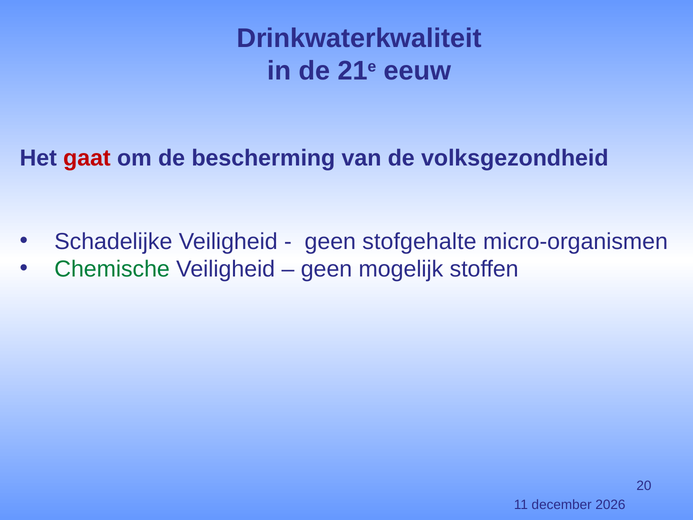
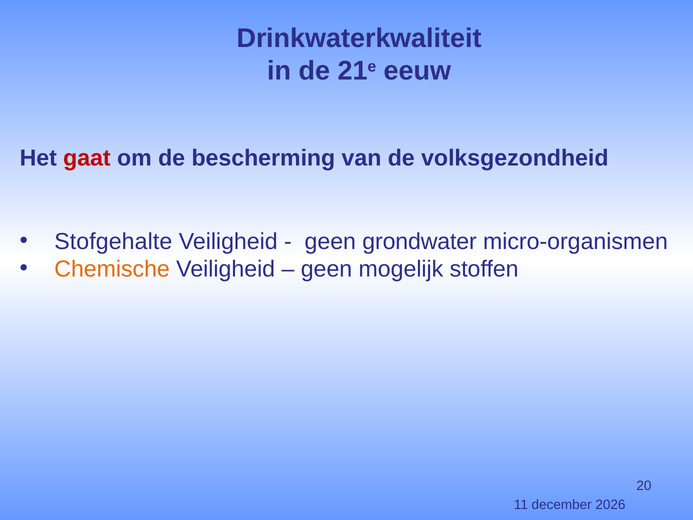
Schadelijke: Schadelijke -> Stofgehalte (113, 241)
stofgehalte: stofgehalte -> grondwater (420, 241)
Chemische colour: green -> orange (112, 269)
